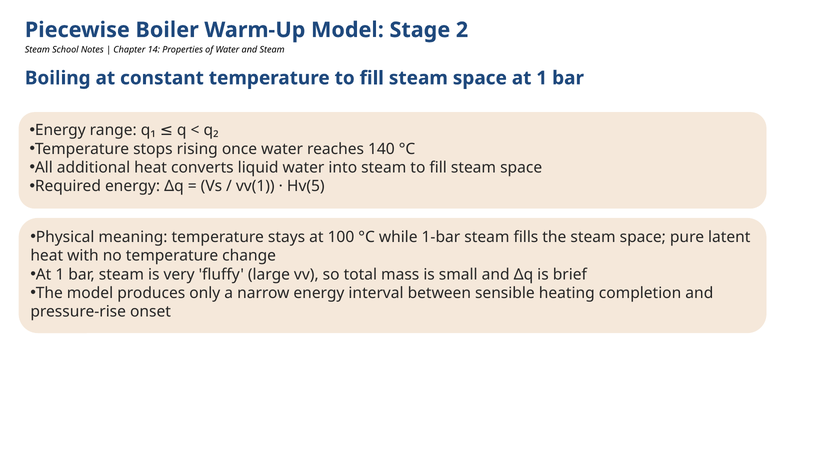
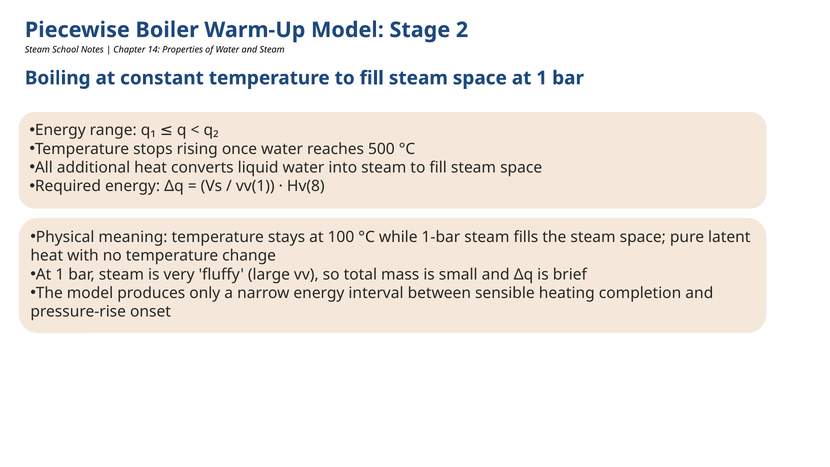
140: 140 -> 500 (381, 149)
Hv(5: Hv(5 -> Hv(8 (306, 186)
